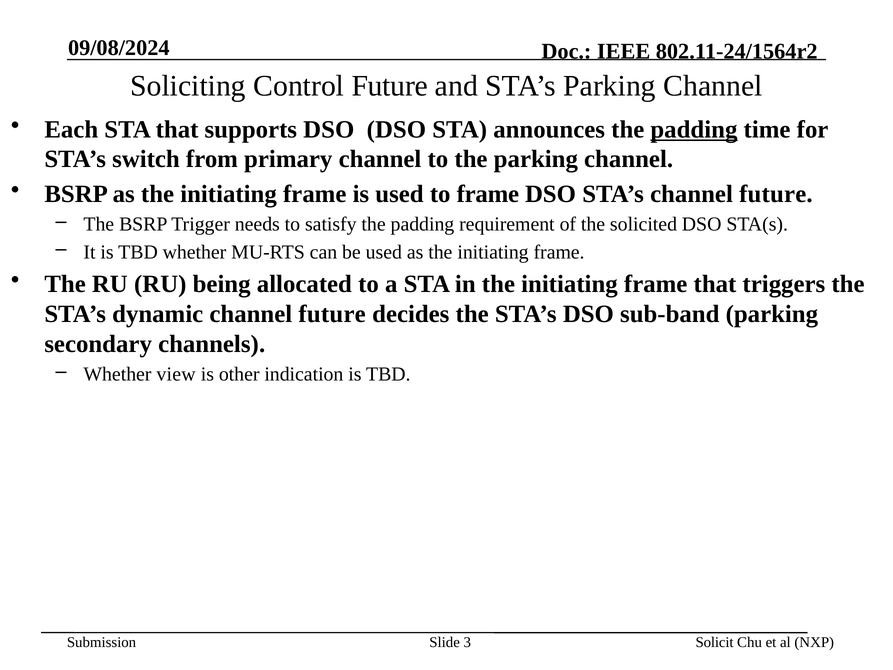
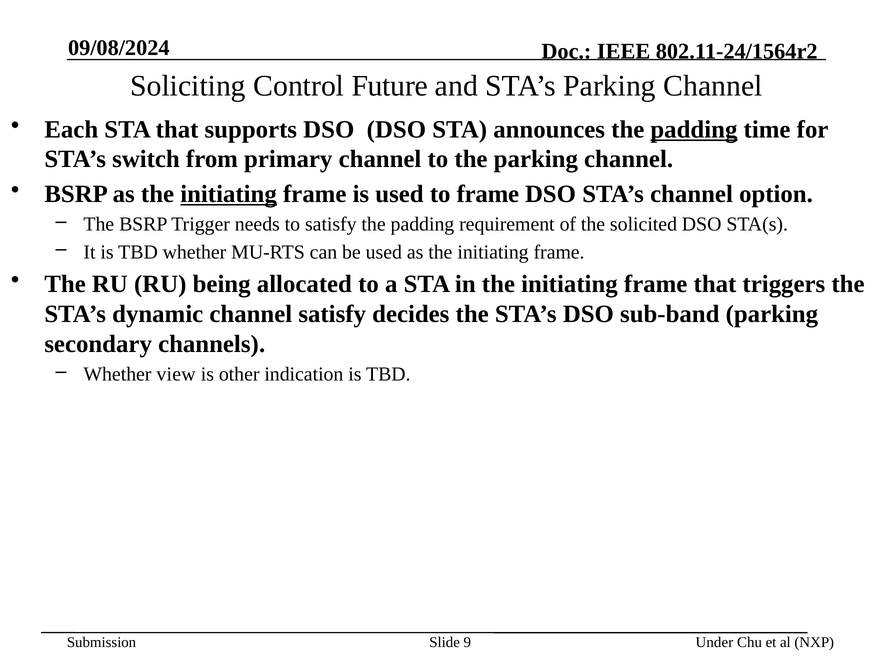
initiating underline: none -> present (229, 194)
STA’s channel future: future -> option (776, 194)
dynamic channel future: future -> satisfy (332, 314)
3: 3 -> 9 (467, 642)
Solicit: Solicit -> Under (714, 642)
